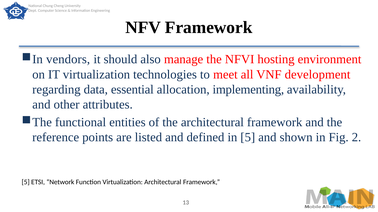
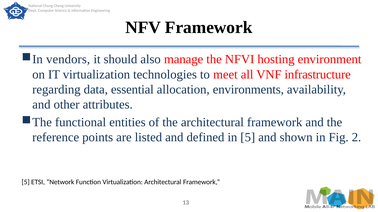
development: development -> infrastructure (318, 75)
implementing: implementing -> environments (248, 90)
